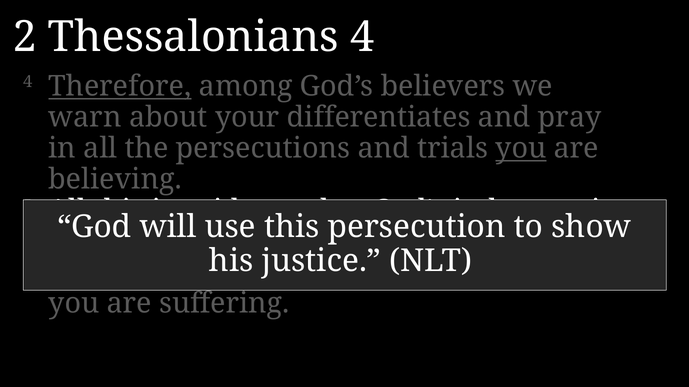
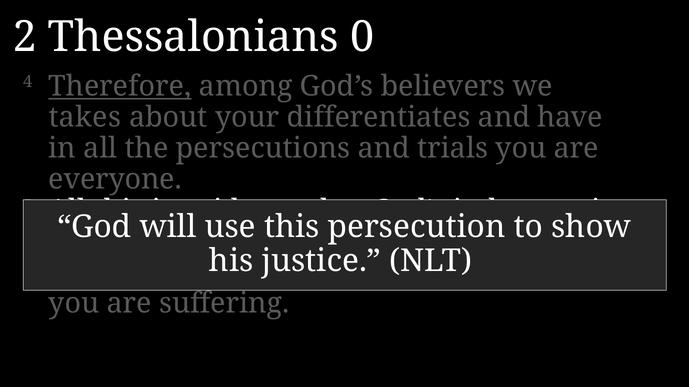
Thessalonians 4: 4 -> 0 (362, 37)
warn: warn -> takes (85, 118)
pray: pray -> have (570, 118)
you underline: present -> none (521, 149)
believing: believing -> everyone (115, 180)
